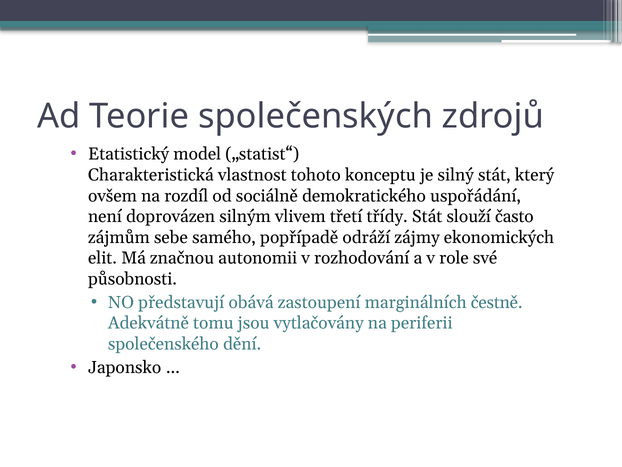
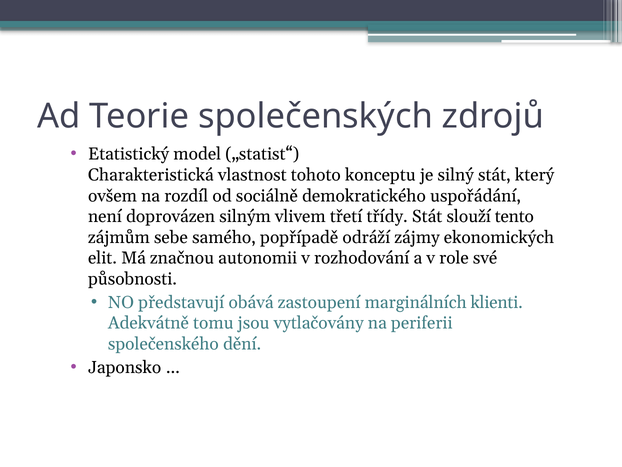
často: často -> tento (514, 216)
čestně: čestně -> klienti (497, 302)
